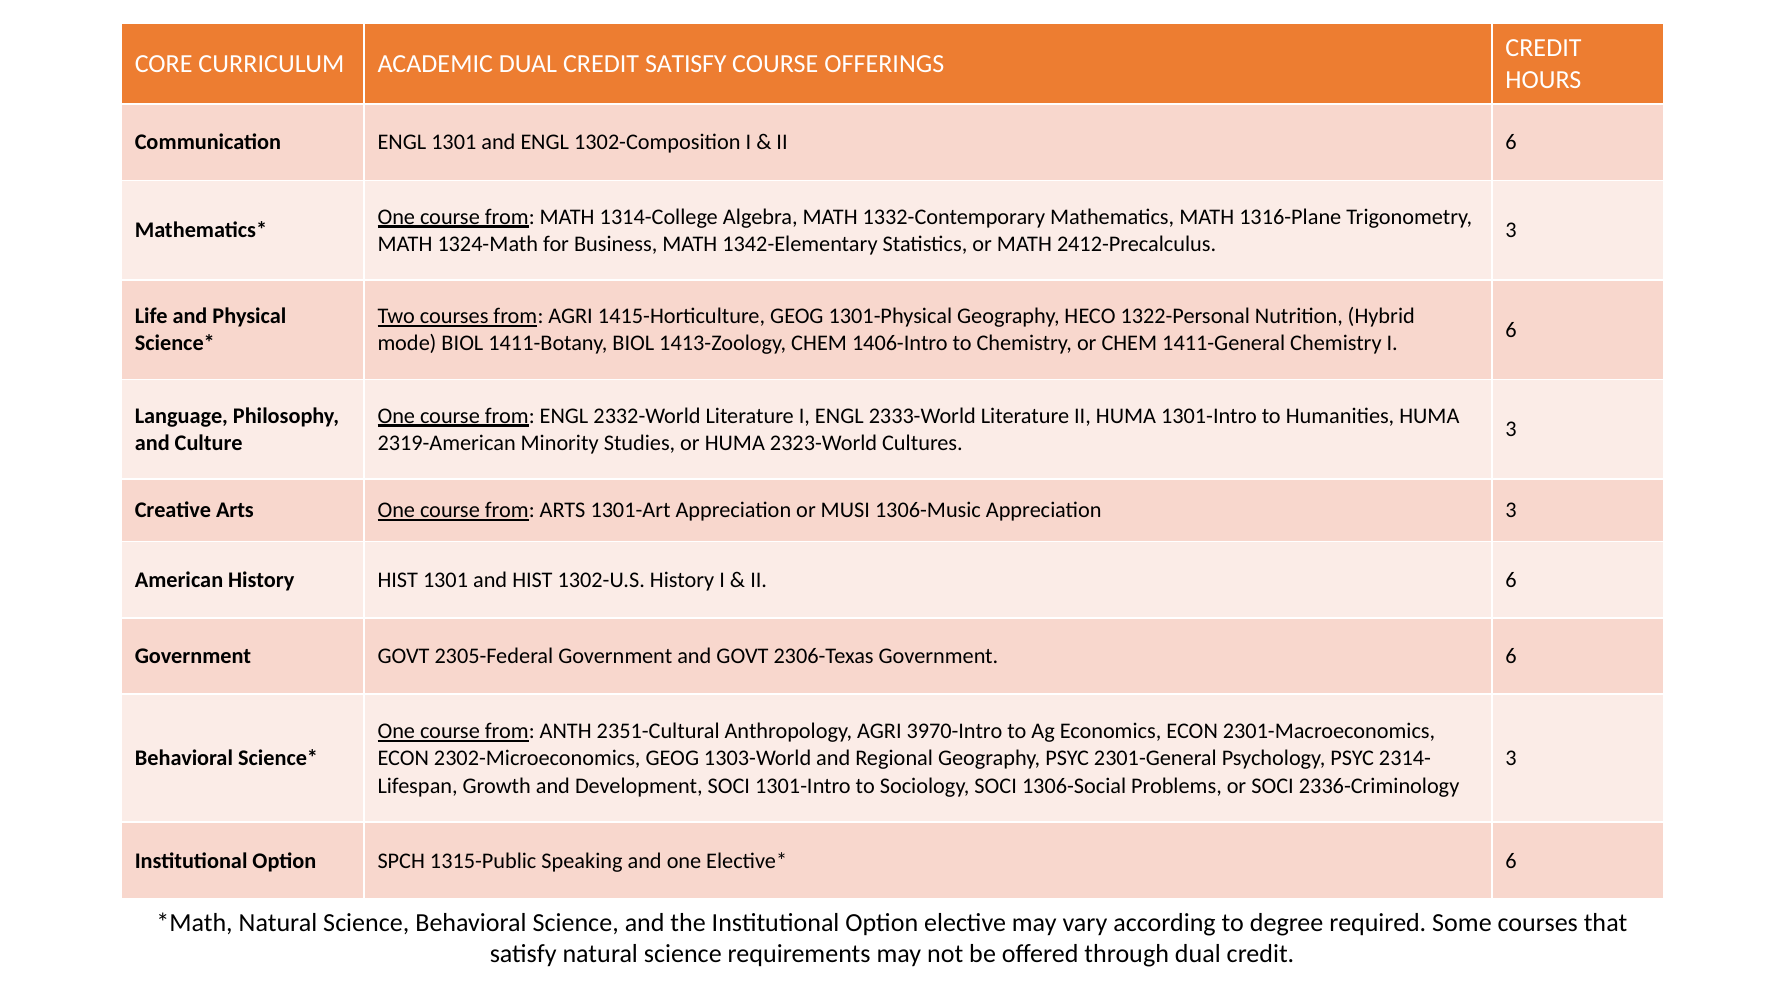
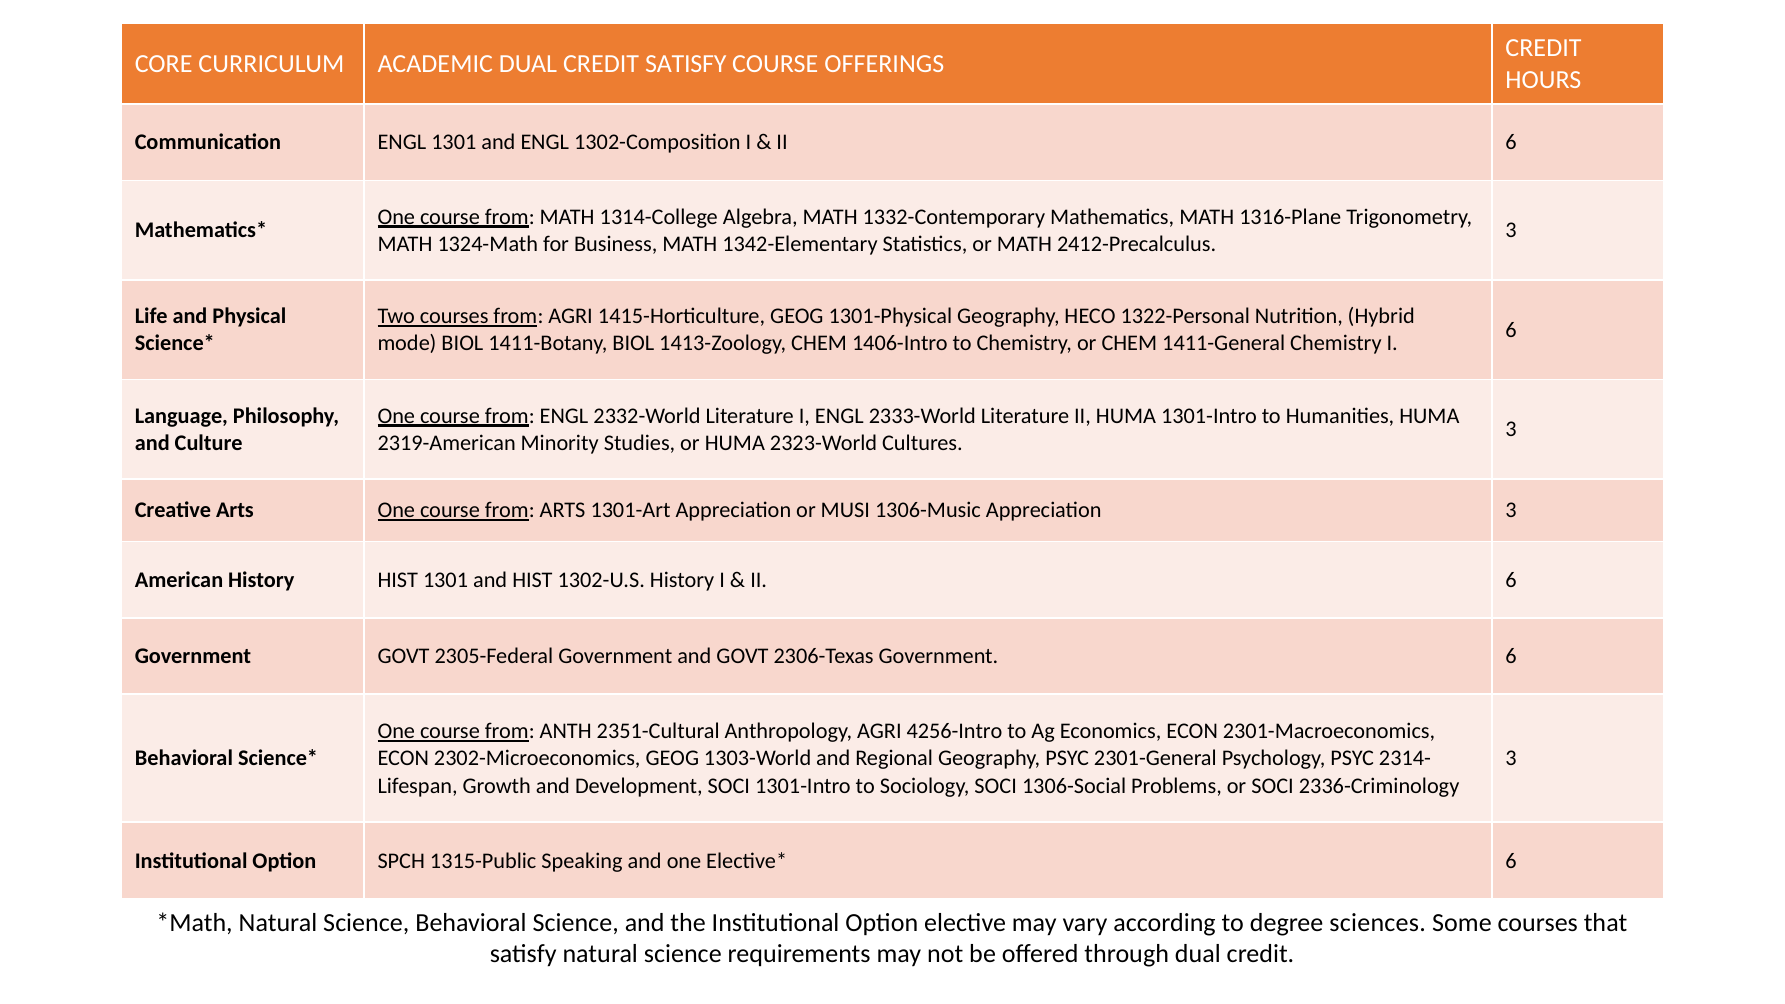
3970-Intro: 3970-Intro -> 4256-Intro (955, 731)
required: required -> sciences (1378, 923)
